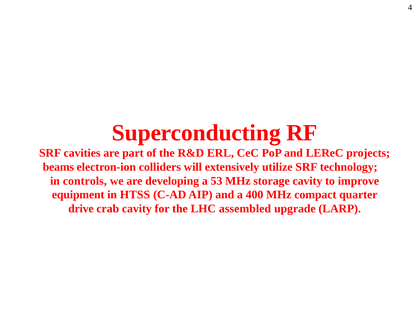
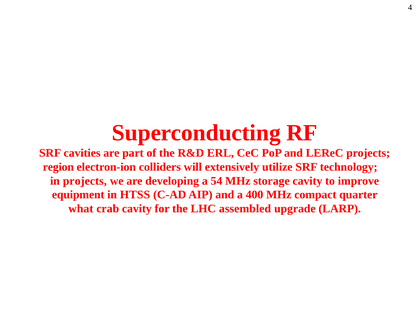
beams: beams -> region (58, 167)
in controls: controls -> projects (85, 181)
53: 53 -> 54 (216, 181)
drive: drive -> what (81, 209)
